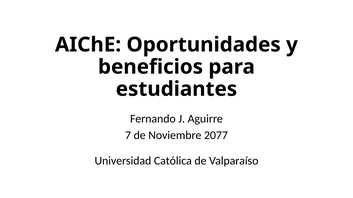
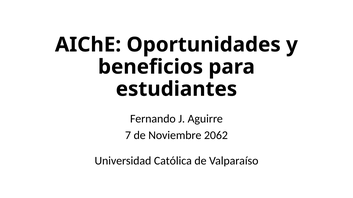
2077: 2077 -> 2062 (216, 136)
